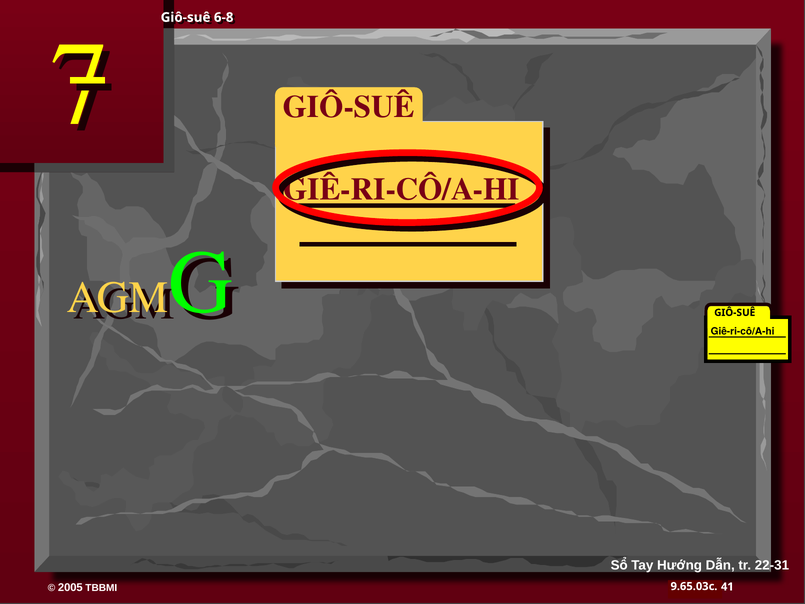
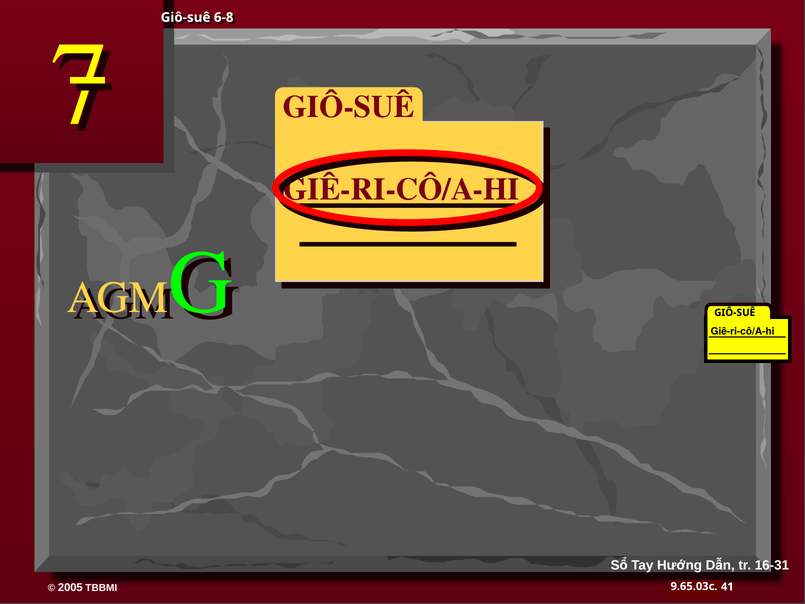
22-31: 22-31 -> 16-31 (772, 565)
